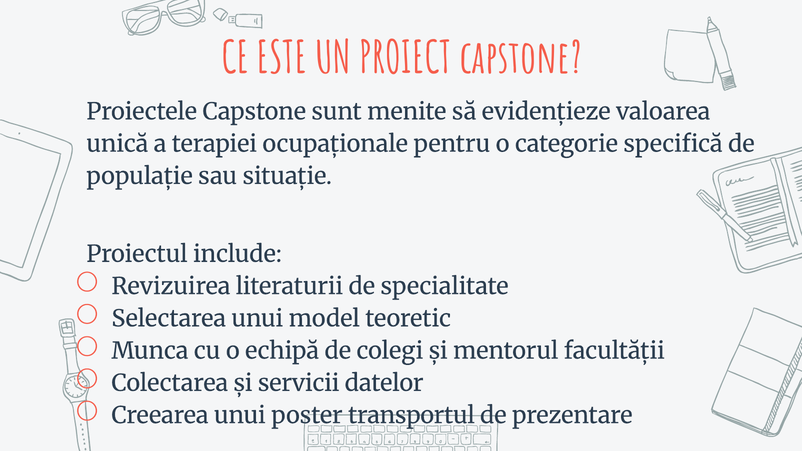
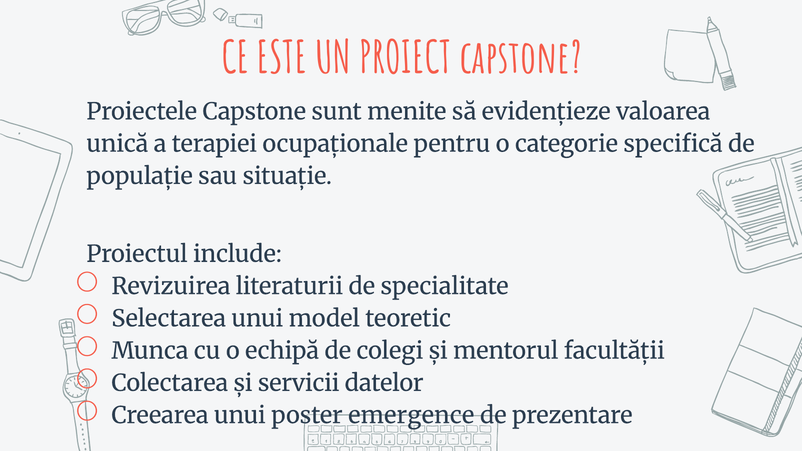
transportul: transportul -> emergence (411, 416)
